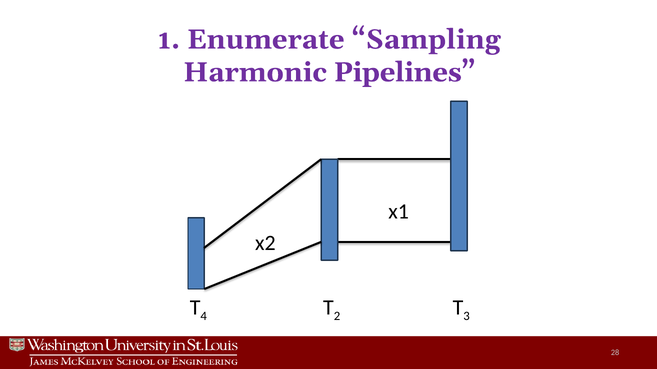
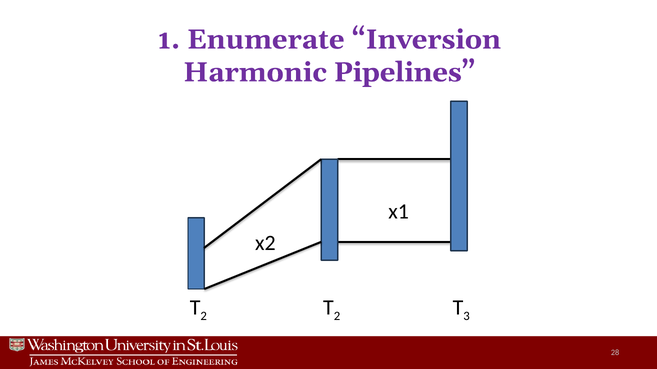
Sampling: Sampling -> Inversion (426, 40)
4: 4 -> 2 (204, 316)
